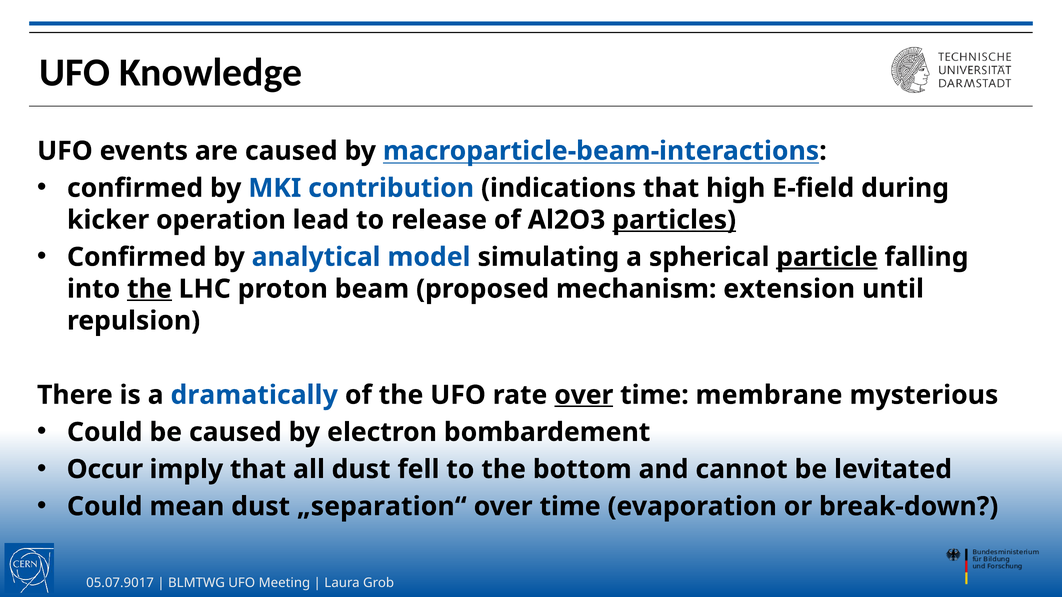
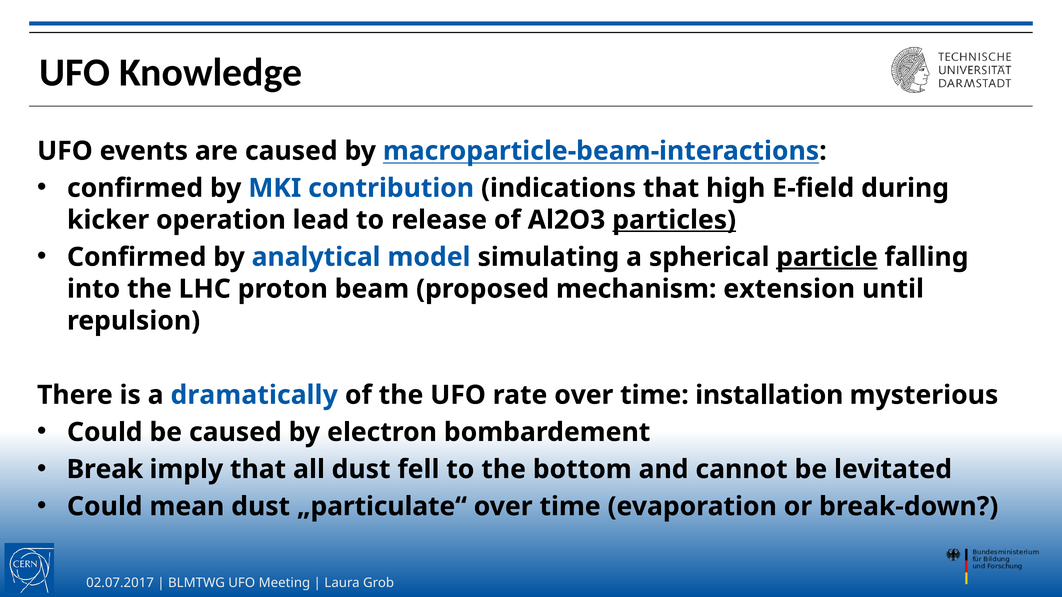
the underline: present -> none (149, 289)
over underline: present -> none (584, 395)
membrane: membrane -> installation (769, 395)
Occur: Occur -> Break (105, 470)
„separation“: „separation“ -> „particulate“ (382, 507)
05.07.9017: 05.07.9017 -> 02.07.2017 (120, 583)
